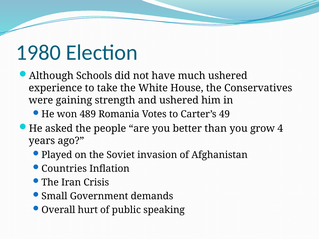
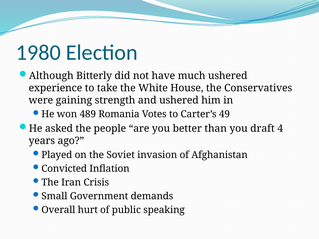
Schools: Schools -> Bitterly (94, 76)
grow: grow -> draft (262, 129)
Countries: Countries -> Convicted (64, 169)
